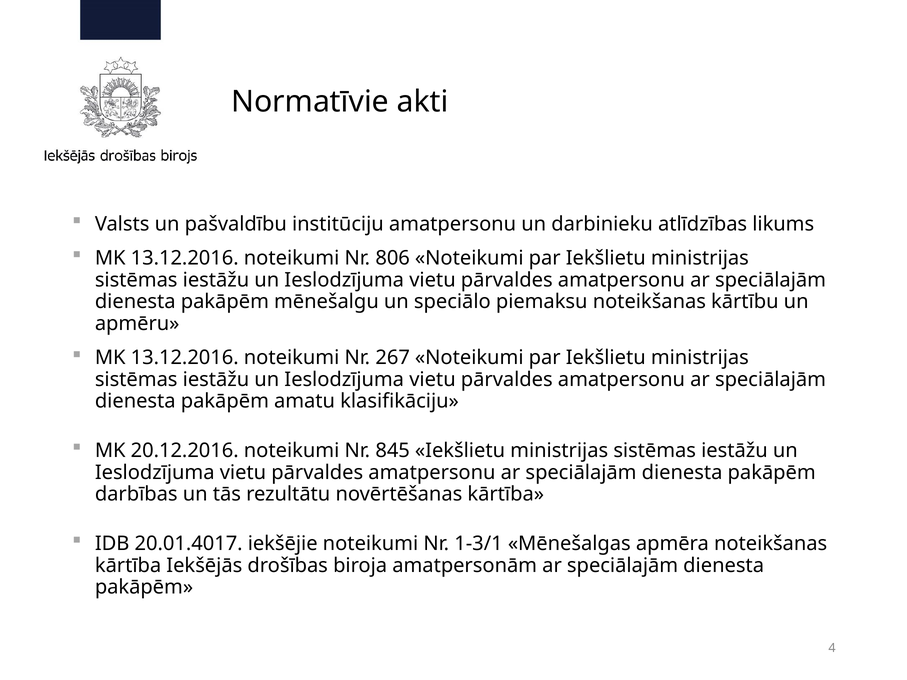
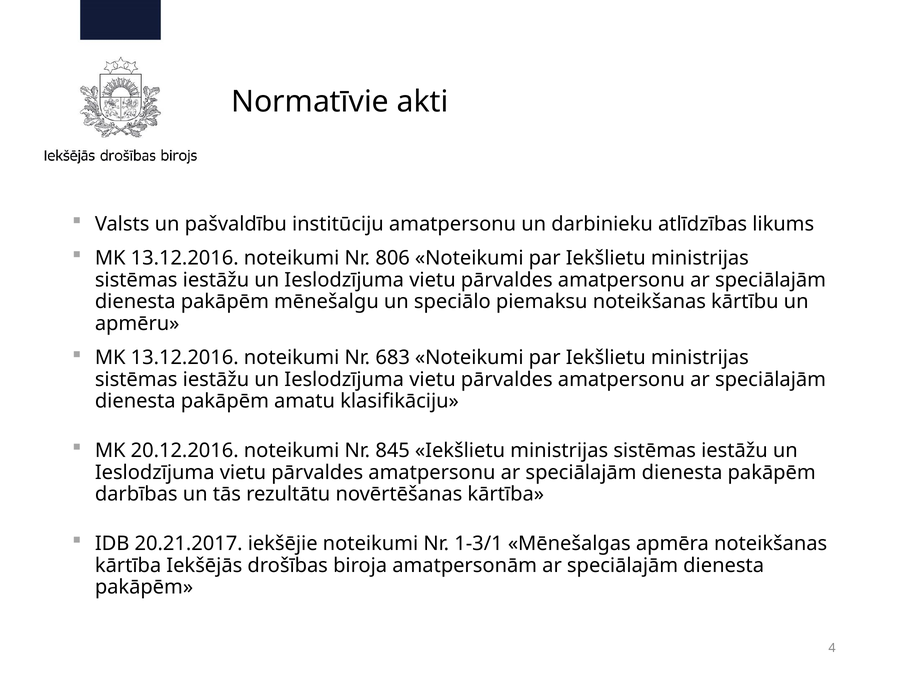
267: 267 -> 683 (393, 358)
20.01.4017: 20.01.4017 -> 20.21.2017 (189, 544)
